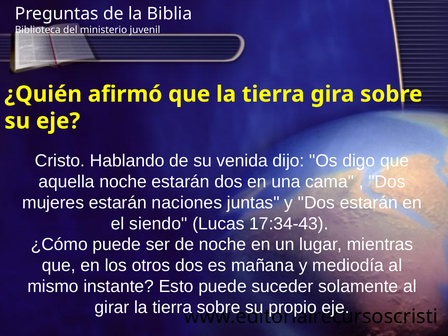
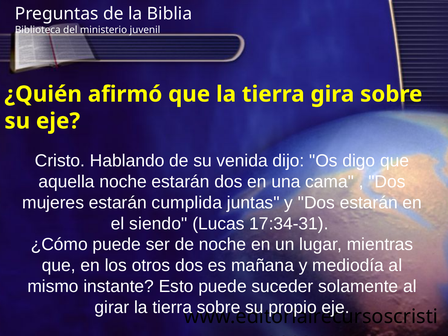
naciones: naciones -> cumplida (187, 203)
17:34-43: 17:34-43 -> 17:34-31 (289, 224)
